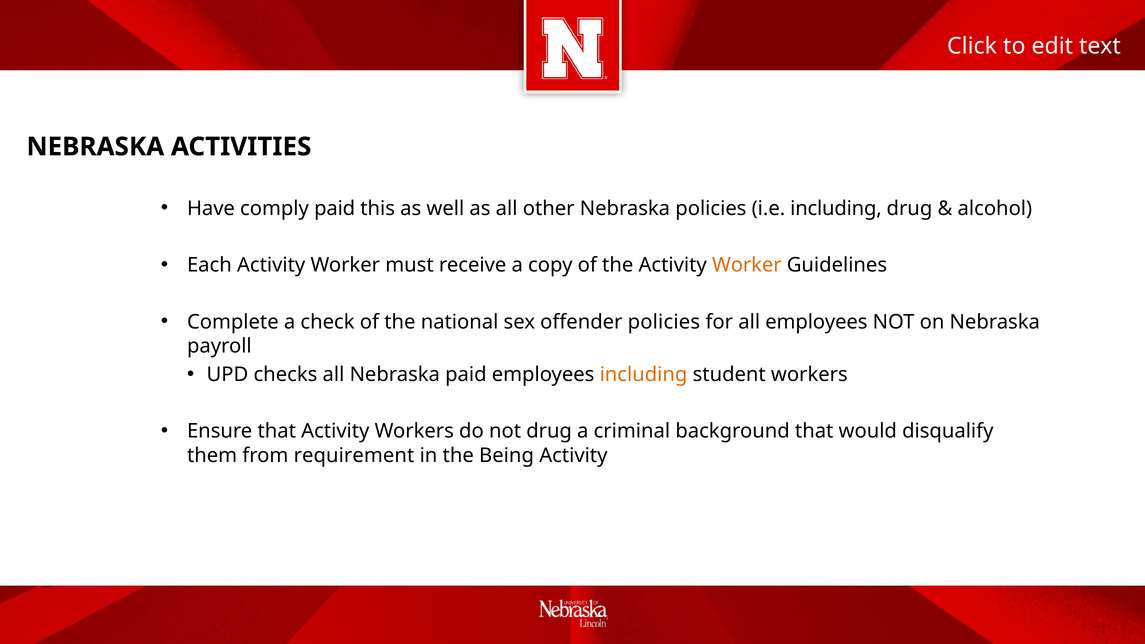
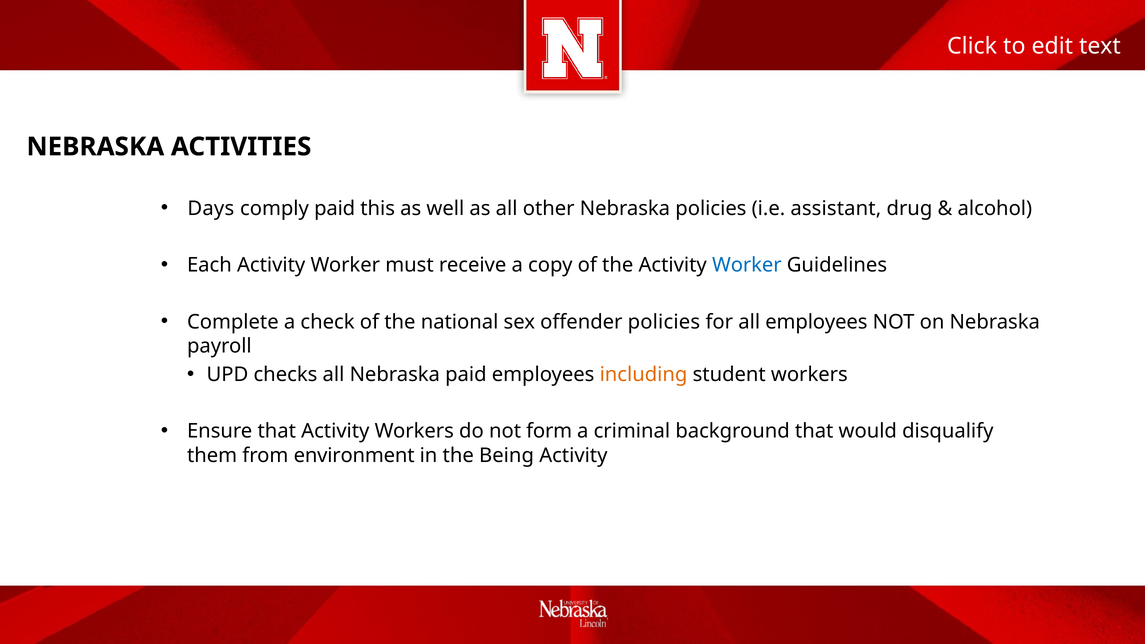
Have: Have -> Days (211, 208)
i.e including: including -> assistant (836, 208)
Worker colour: orange -> blue (747, 265)
not drug: drug -> form (549, 431)
requirement: requirement -> environment (354, 456)
